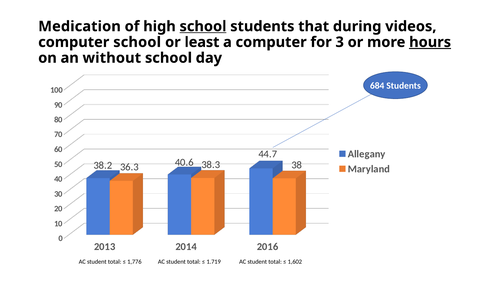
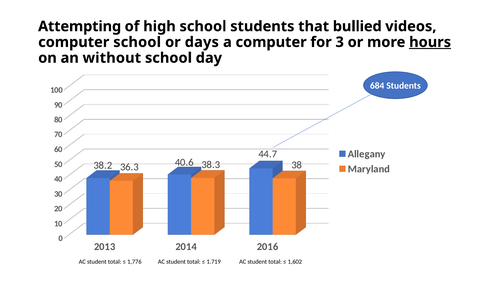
Medication: Medication -> Attempting (80, 26)
school underline: present -> none (203, 26)
during: during -> bullied (357, 26)
least: least -> days (202, 42)
